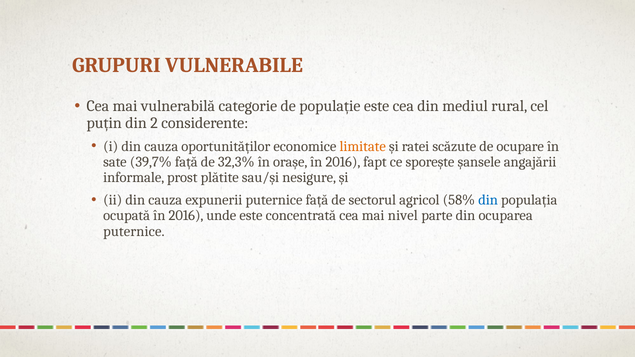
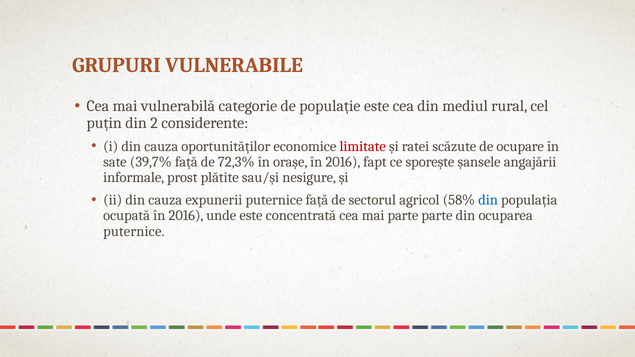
limitate colour: orange -> red (363, 146)
32,3%: 32,3% -> 72,3% (236, 162)
mai nivel: nivel -> parte (403, 216)
